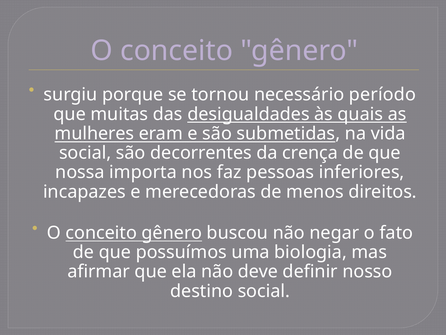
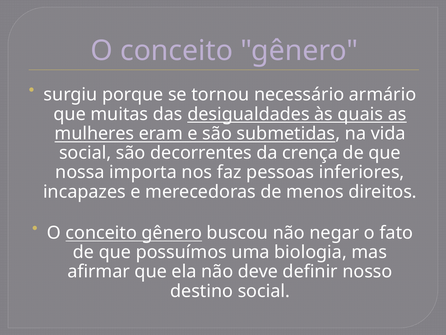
período: período -> armário (383, 95)
